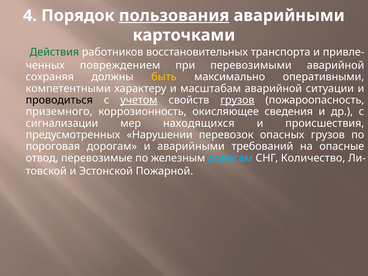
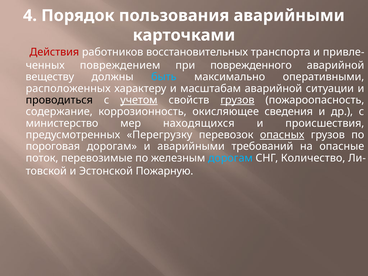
пользования underline: present -> none (174, 16)
Действия colour: green -> red (54, 52)
перевозимыми: перевозимыми -> поврежденного (251, 65)
сохраняя: сохраняя -> веществу (50, 77)
быть colour: yellow -> light blue (164, 77)
компетентными: компетентными -> расположенных (68, 88)
приземного: приземного -> содержание (59, 112)
сигнализации: сигнализации -> министерство (62, 123)
Нарушении: Нарушении -> Перегрузку (160, 135)
опасных underline: none -> present (282, 135)
отвод: отвод -> поток (42, 158)
Пожарной: Пожарной -> Пожарную (164, 171)
